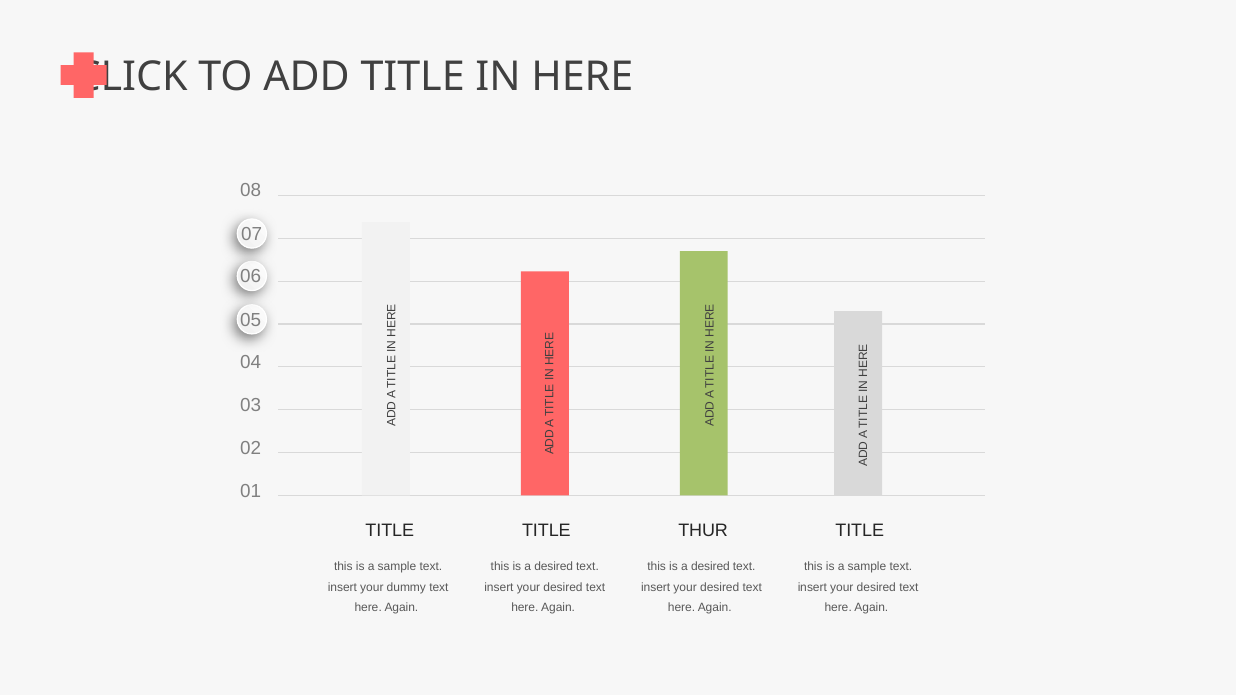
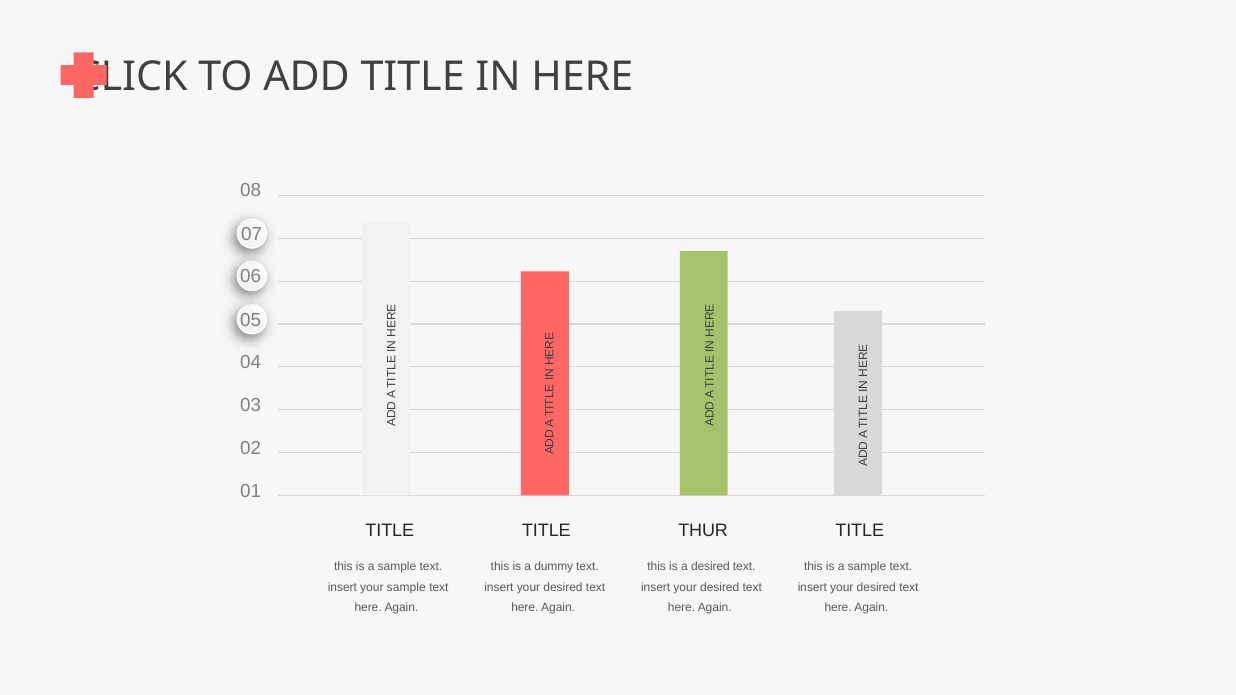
desired: desired -> dummy (554, 567)
your dummy: dummy -> sample (406, 587)
